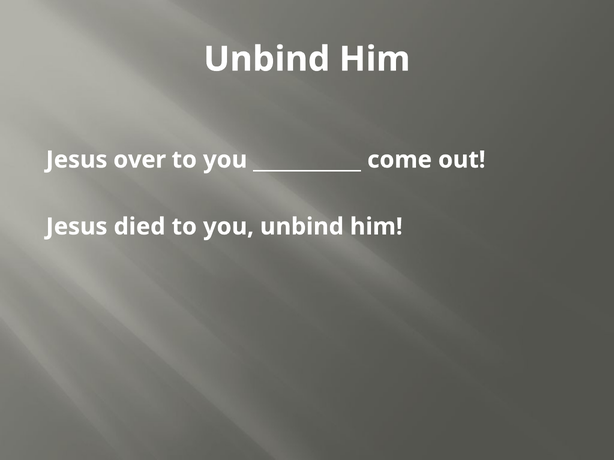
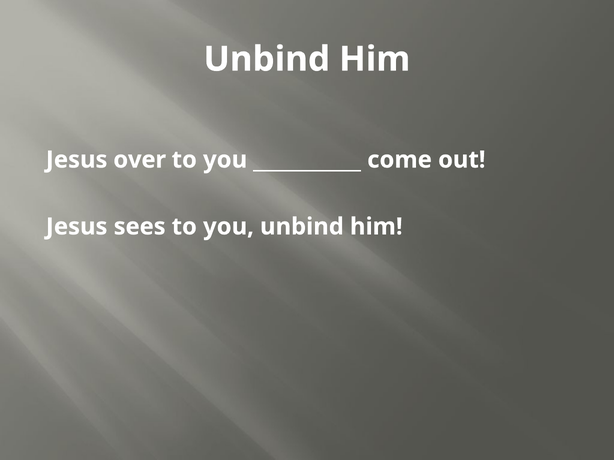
died: died -> sees (140, 227)
